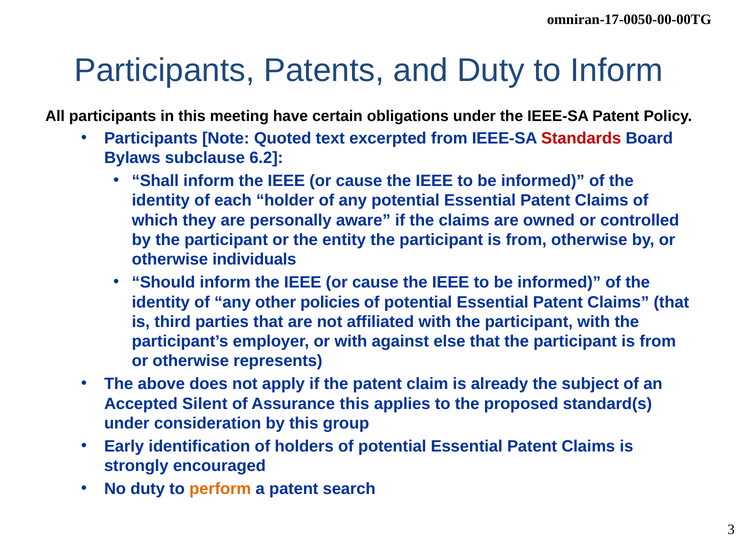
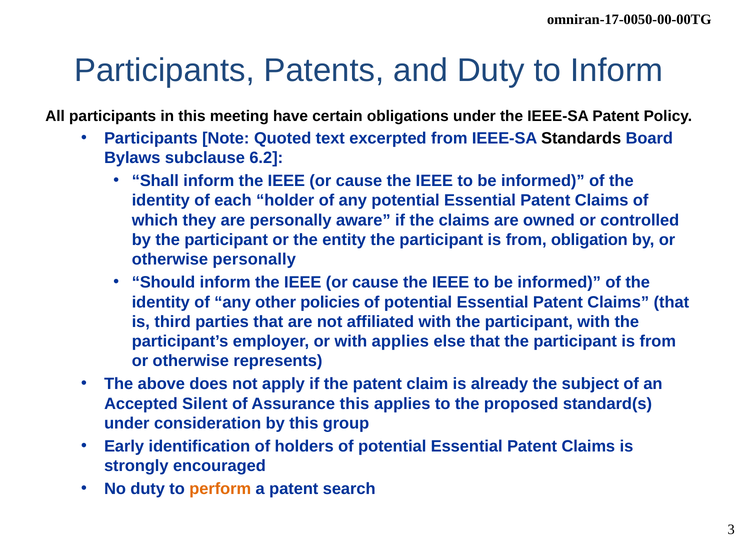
Standards colour: red -> black (581, 138)
from otherwise: otherwise -> obligation (589, 240)
otherwise individuals: individuals -> personally (254, 260)
with against: against -> applies (400, 342)
